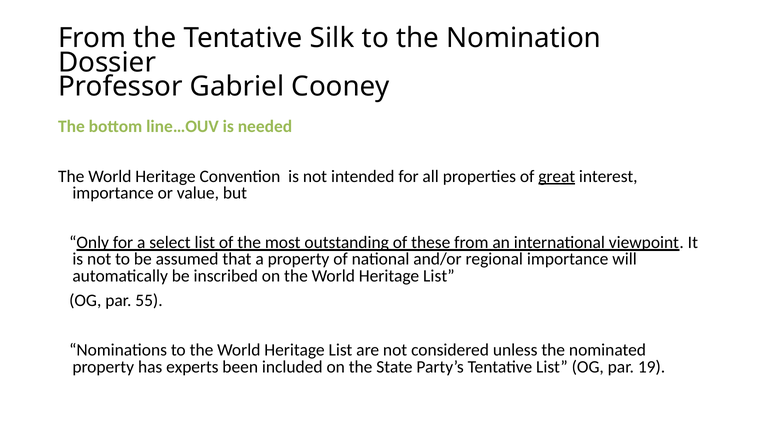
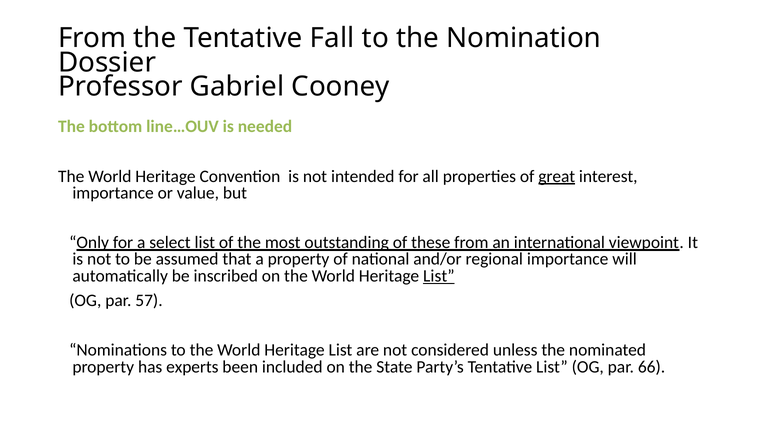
Silk: Silk -> Fall (332, 38)
List underline: none -> present (439, 276)
55: 55 -> 57 (149, 300)
19: 19 -> 66 (652, 367)
